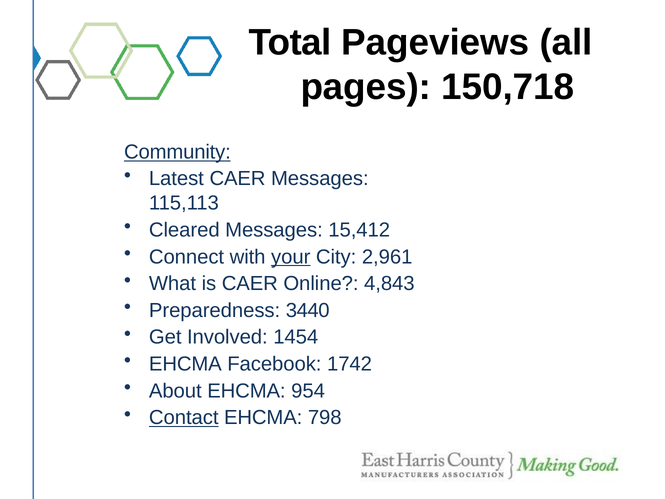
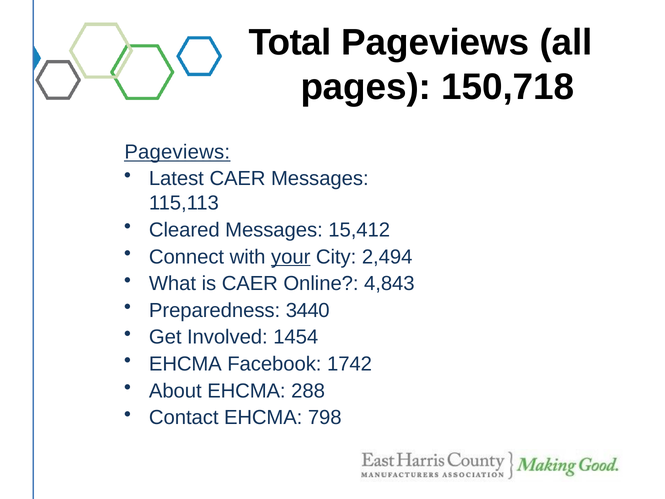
Community: Community -> Pageviews (177, 152)
2,961: 2,961 -> 2,494 (387, 257)
954: 954 -> 288 (308, 391)
Contact underline: present -> none (184, 418)
